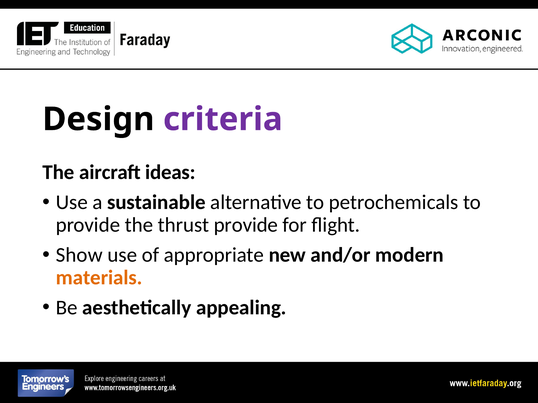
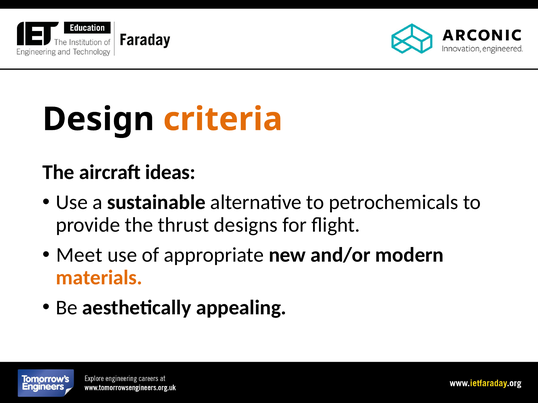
criteria colour: purple -> orange (223, 119)
thrust provide: provide -> designs (246, 225)
Show: Show -> Meet (79, 255)
